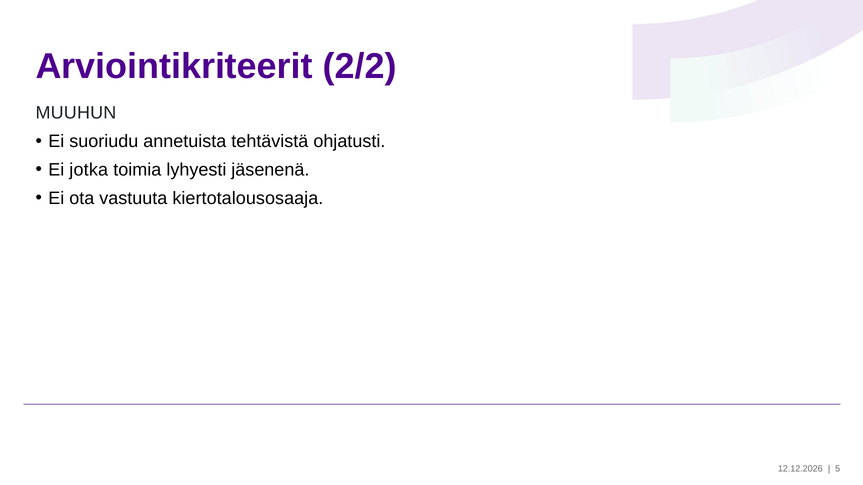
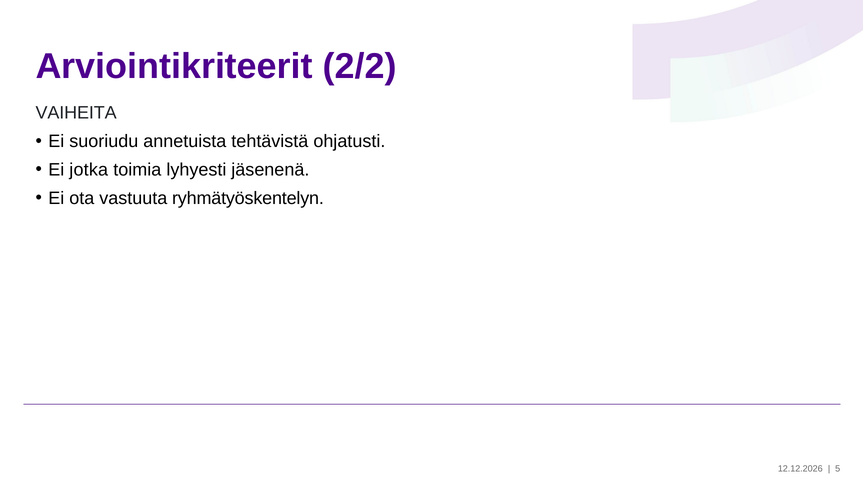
MUUHUN: MUUHUN -> VAIHEITA (76, 113)
kiertotalousosaaja: kiertotalousosaaja -> ryhmätyöskentelyn (248, 198)
